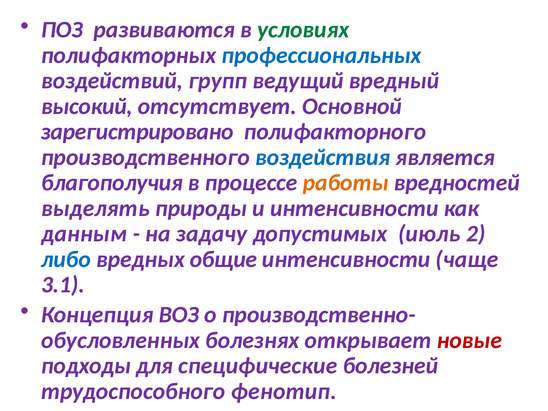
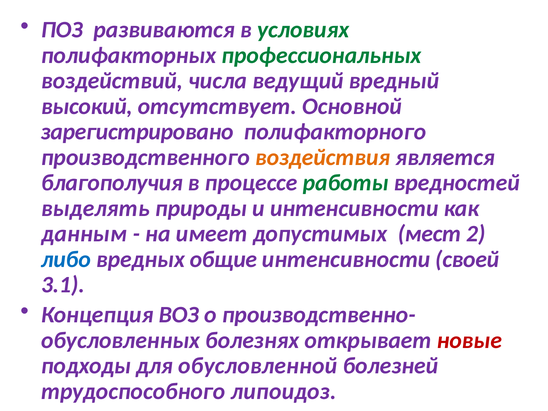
профессиональных colour: blue -> green (321, 55)
групп: групп -> числа (218, 81)
воздействия colour: blue -> orange (323, 157)
работы colour: orange -> green (346, 183)
задачу: задачу -> имеет (212, 234)
июль: июль -> мест (429, 234)
чаще: чаще -> своей (467, 259)
специфические: специфические -> обусловленной (258, 366)
фенотип: фенотип -> липоидоз (284, 391)
